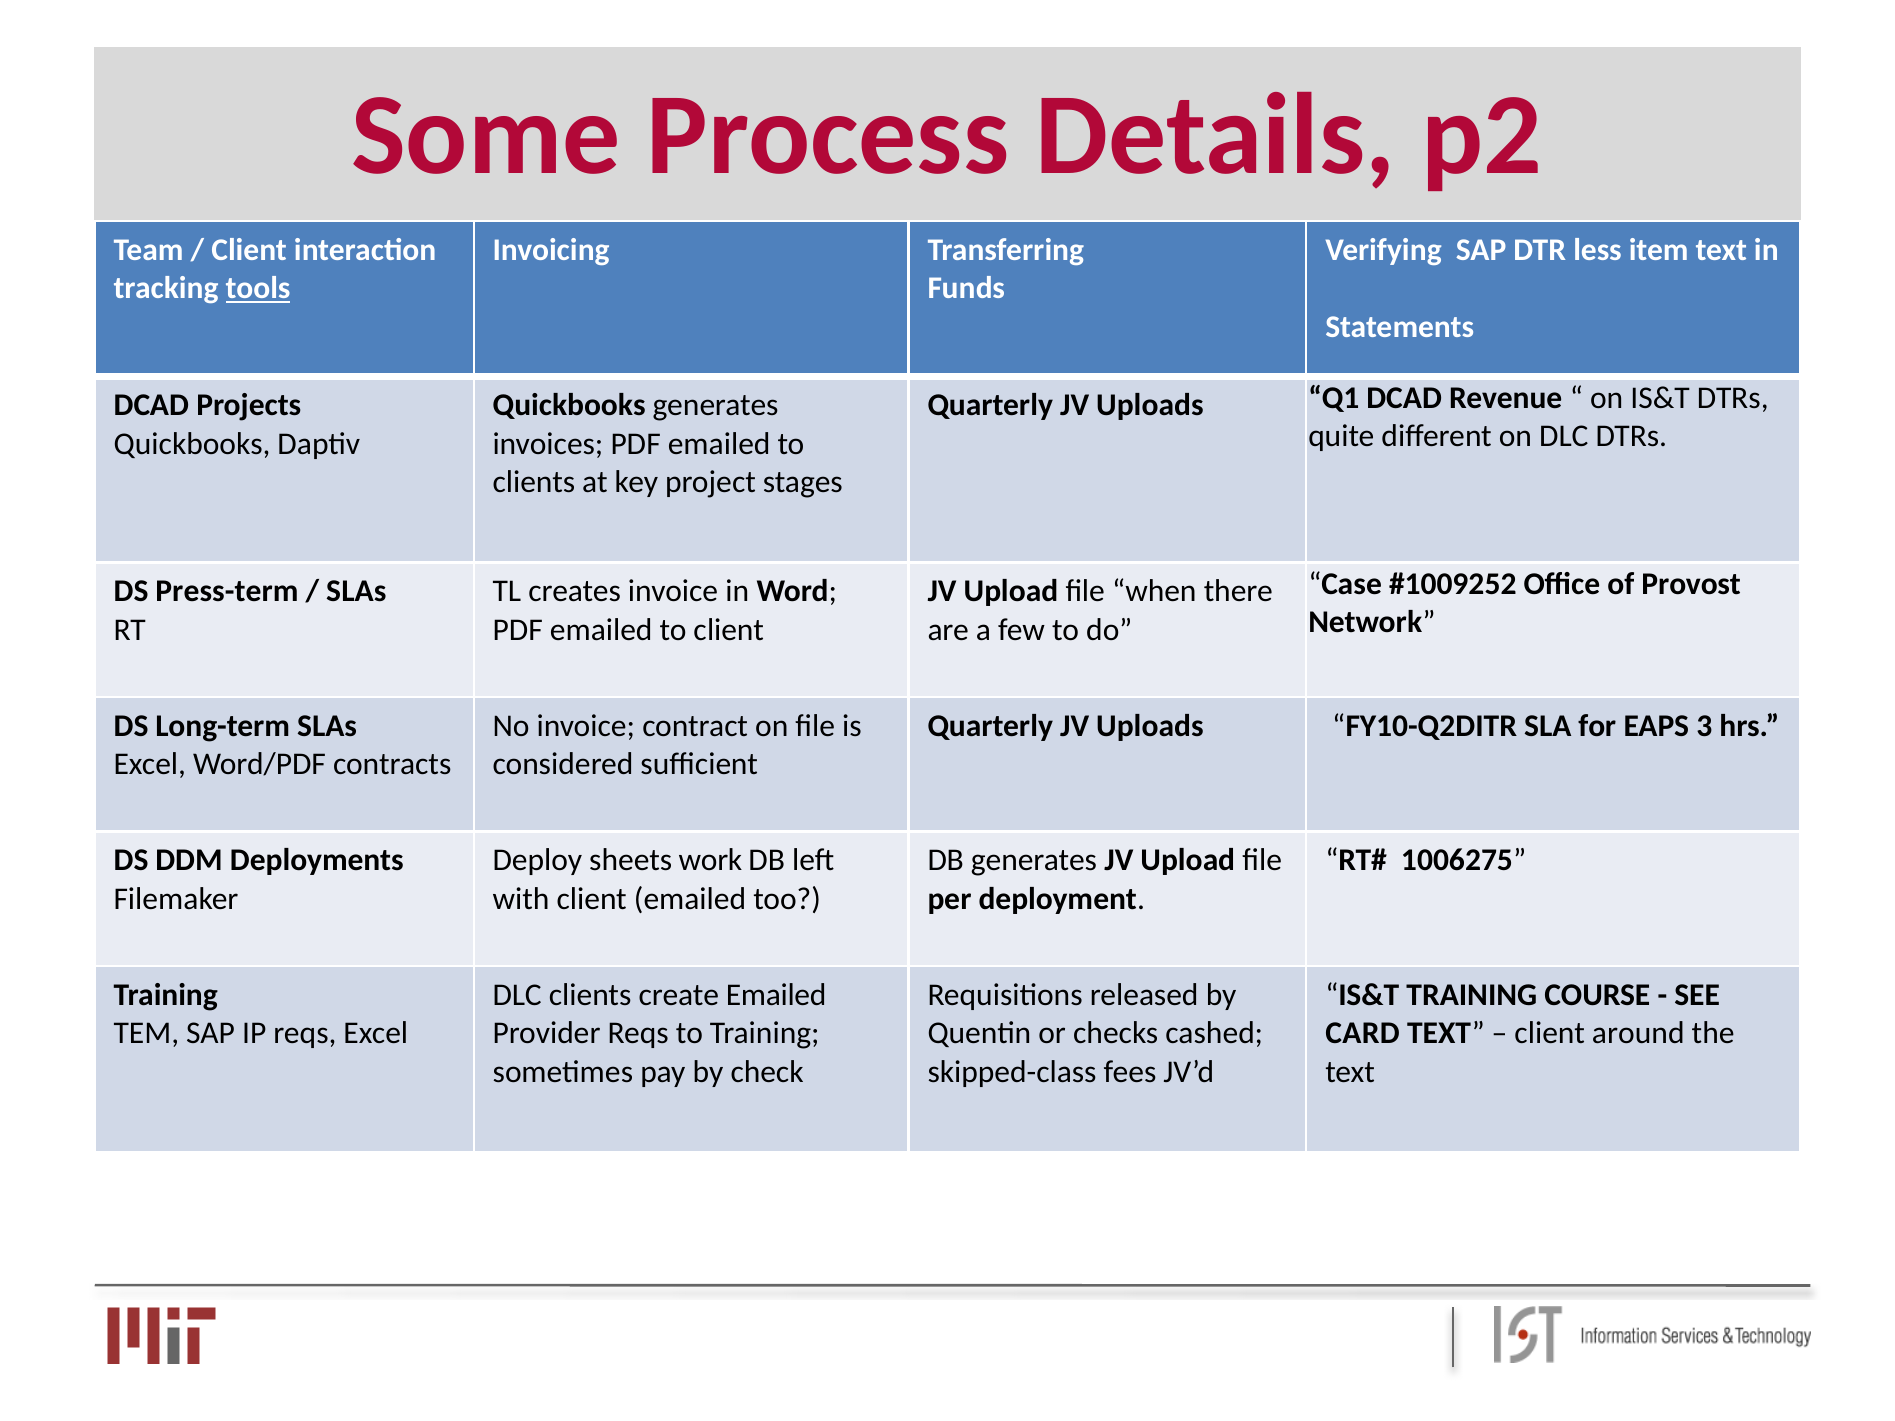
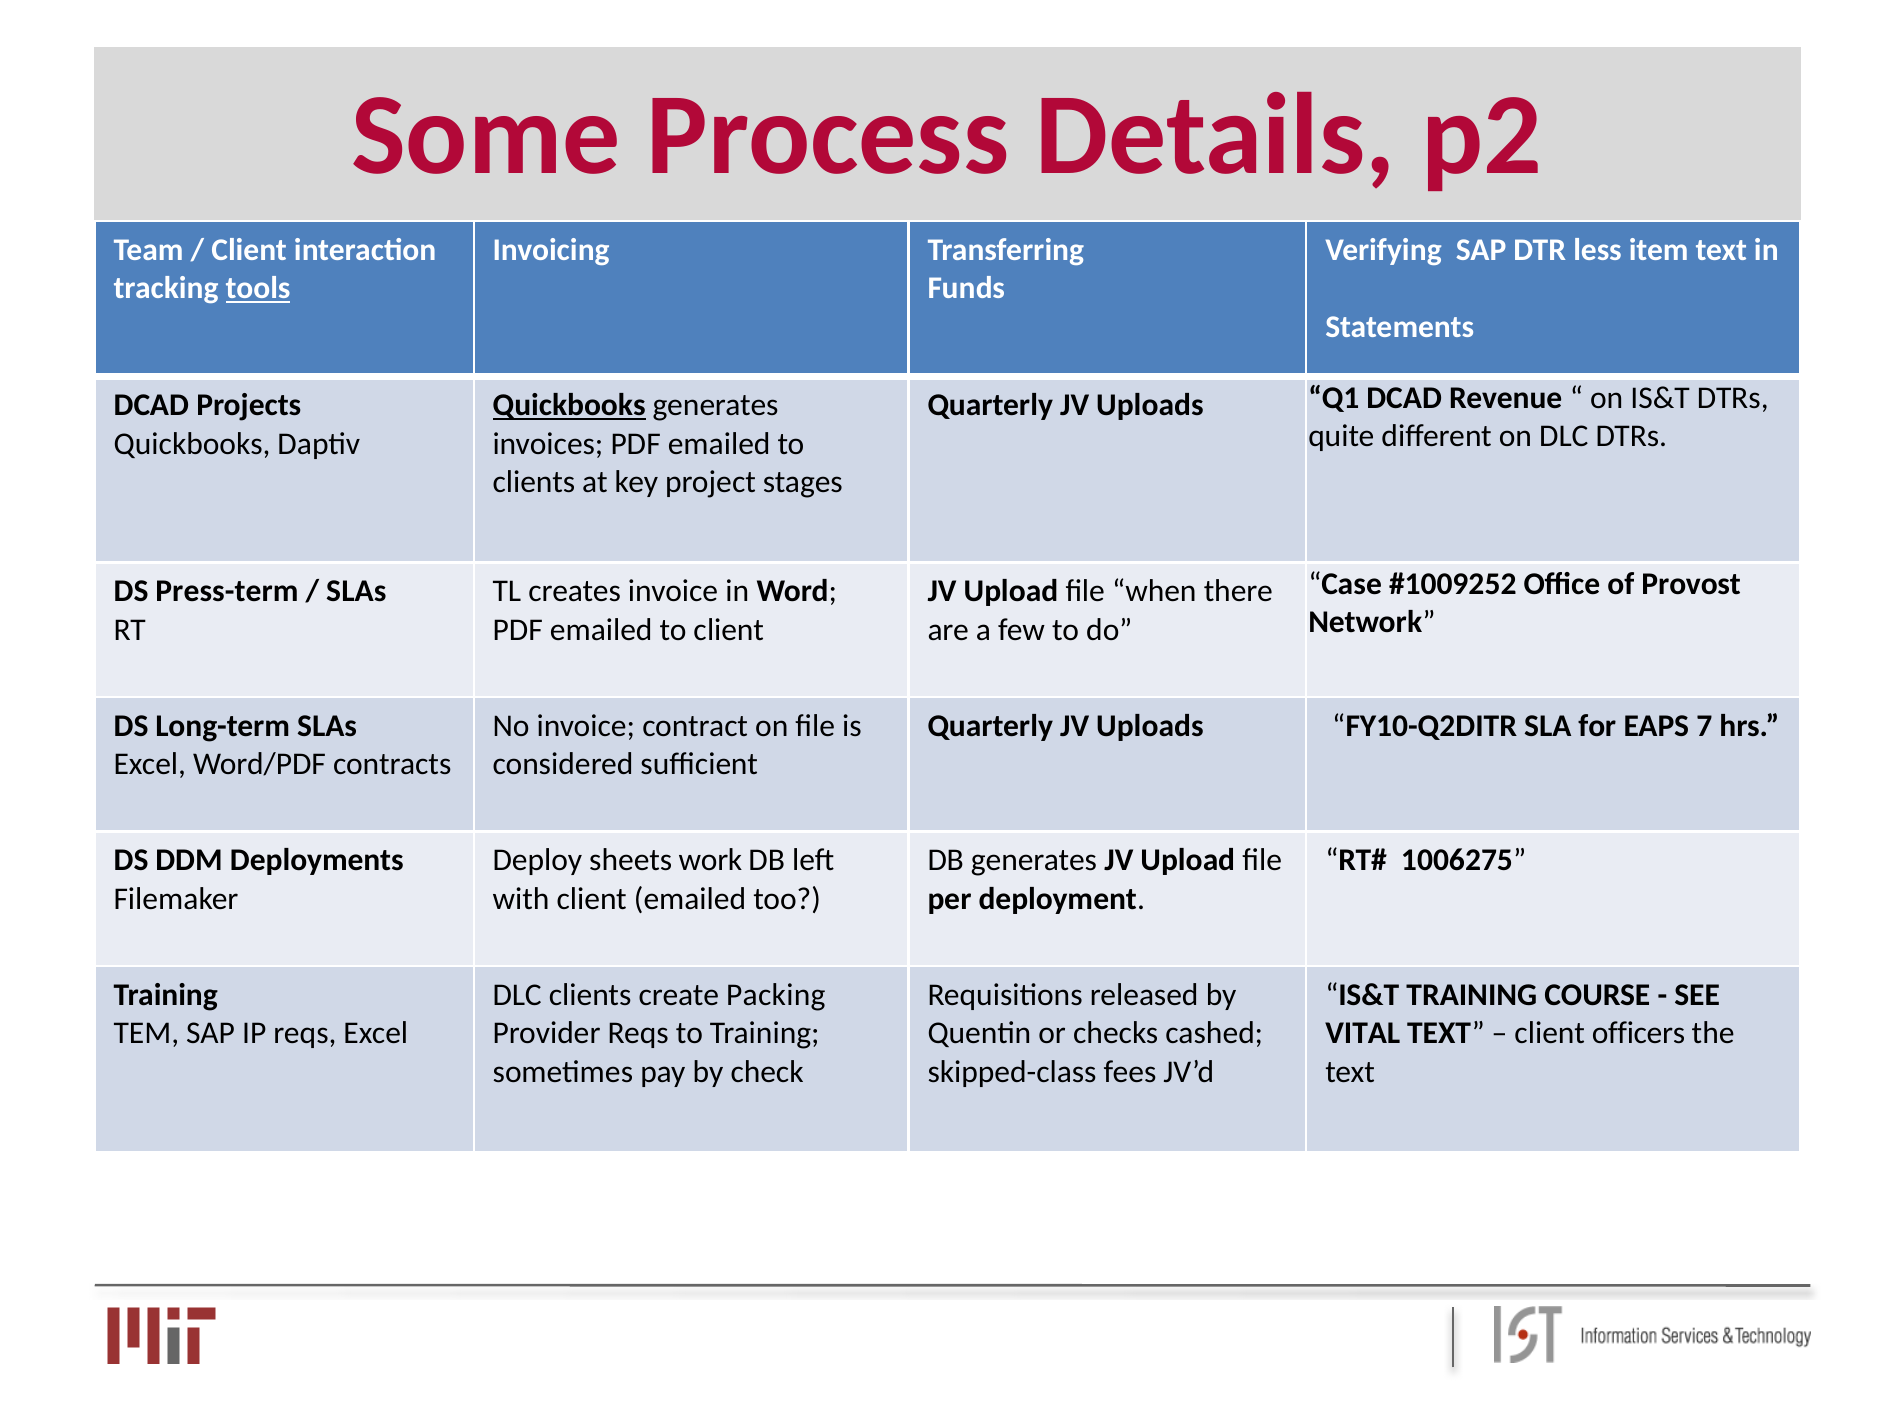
Quickbooks underline: none -> present (569, 405)
3: 3 -> 7 (1704, 726)
create Emailed: Emailed -> Packing (776, 995)
CARD: CARD -> VITAL (1363, 1034)
around: around -> officers (1638, 1034)
